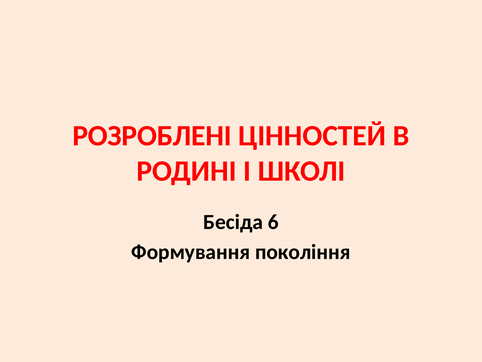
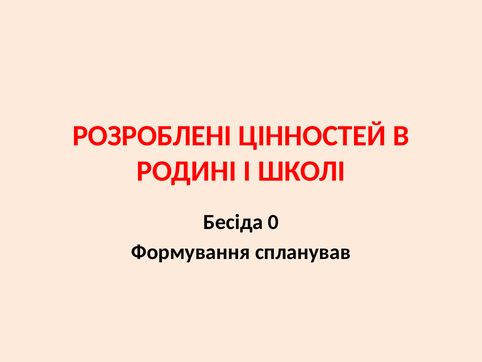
6: 6 -> 0 (273, 222)
покоління: покоління -> спланував (303, 252)
